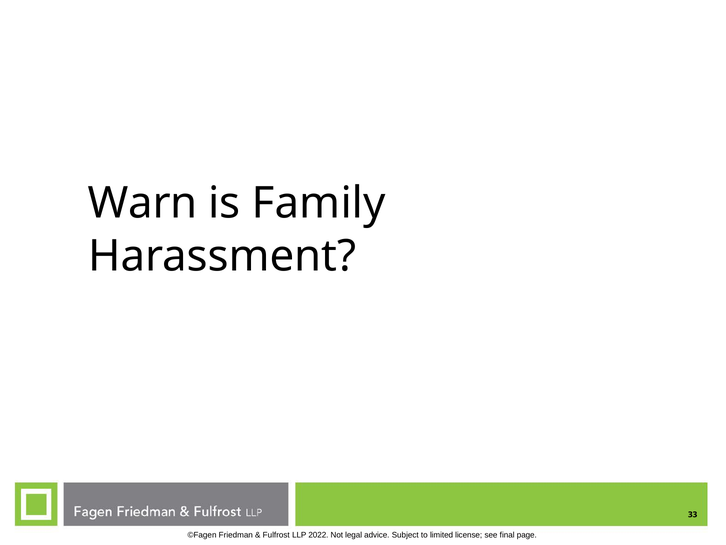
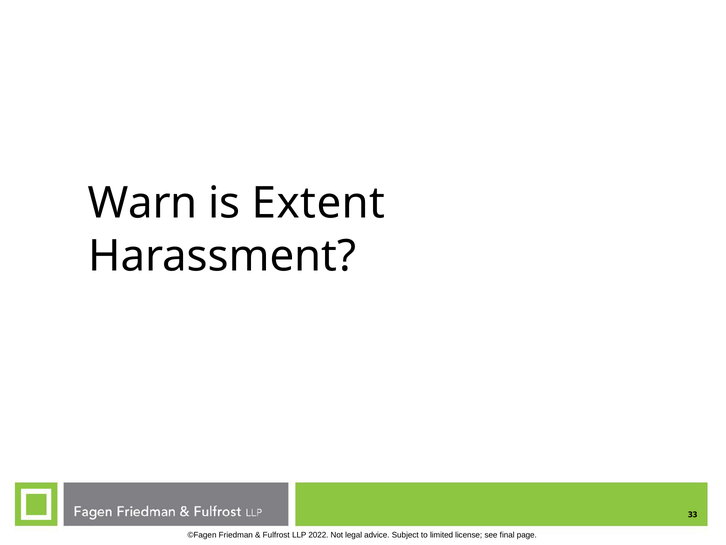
Family: Family -> Extent (319, 203)
